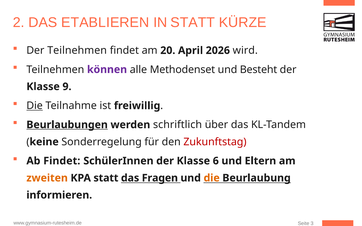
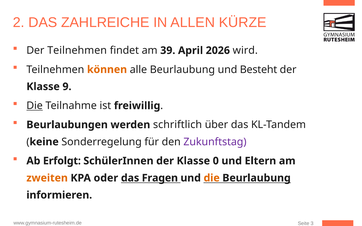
ETABLIEREN: ETABLIEREN -> ZAHLREICHE (105, 22)
IN STATT: STATT -> ALLEN (193, 22)
20: 20 -> 39 (168, 51)
können colour: purple -> orange (107, 70)
alle Methodenset: Methodenset -> Beurlaubung (182, 70)
Beurlaubungen underline: present -> none (67, 125)
Zukunftstag colour: red -> purple (215, 142)
Ab Findet: Findet -> Erfolgt (62, 161)
6: 6 -> 0 (216, 161)
KPA statt: statt -> oder (106, 178)
